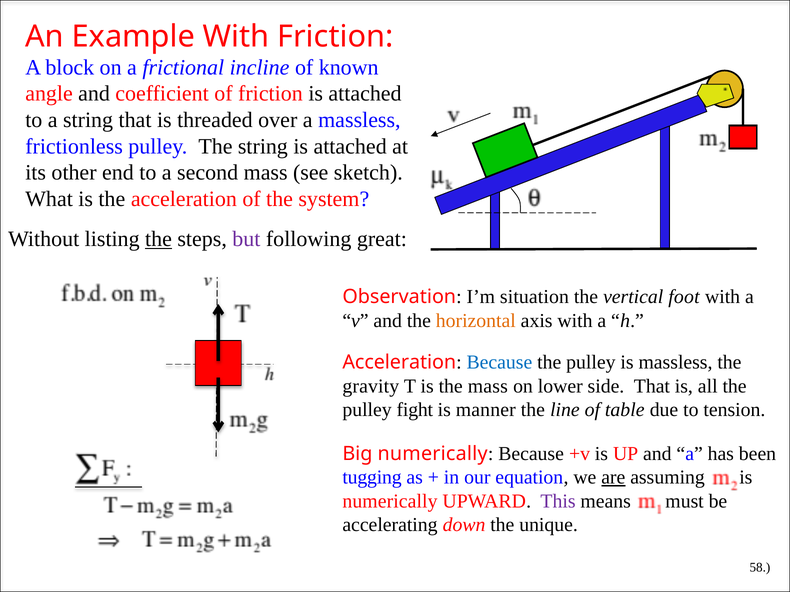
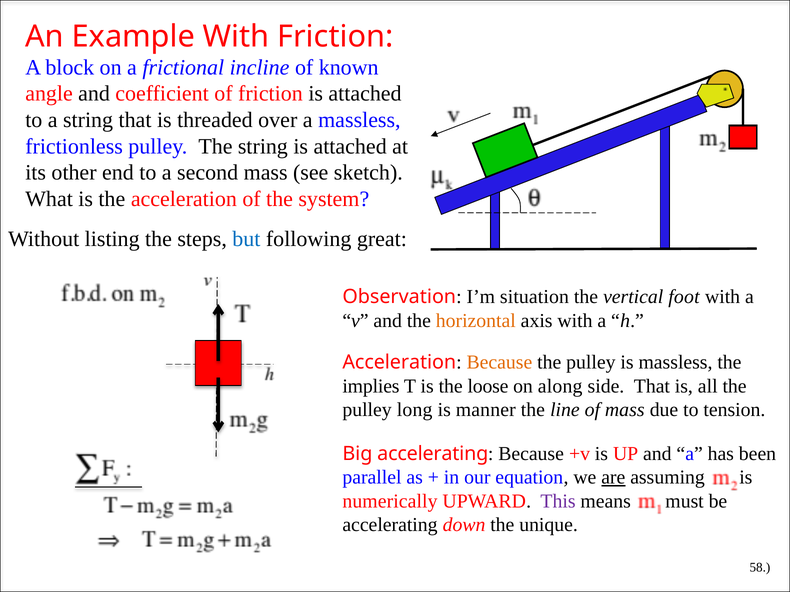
the underline: present -> none (159, 239)
but colour: purple -> blue (246, 239)
Because colour: blue -> orange (499, 363)
gravity: gravity -> implies (371, 386)
the mass: mass -> loose (488, 386)
lower: lower -> along (560, 386)
fight: fight -> long (415, 410)
of table: table -> mass (625, 410)
Big numerically: numerically -> accelerating (433, 454)
tugging: tugging -> parallel (372, 478)
